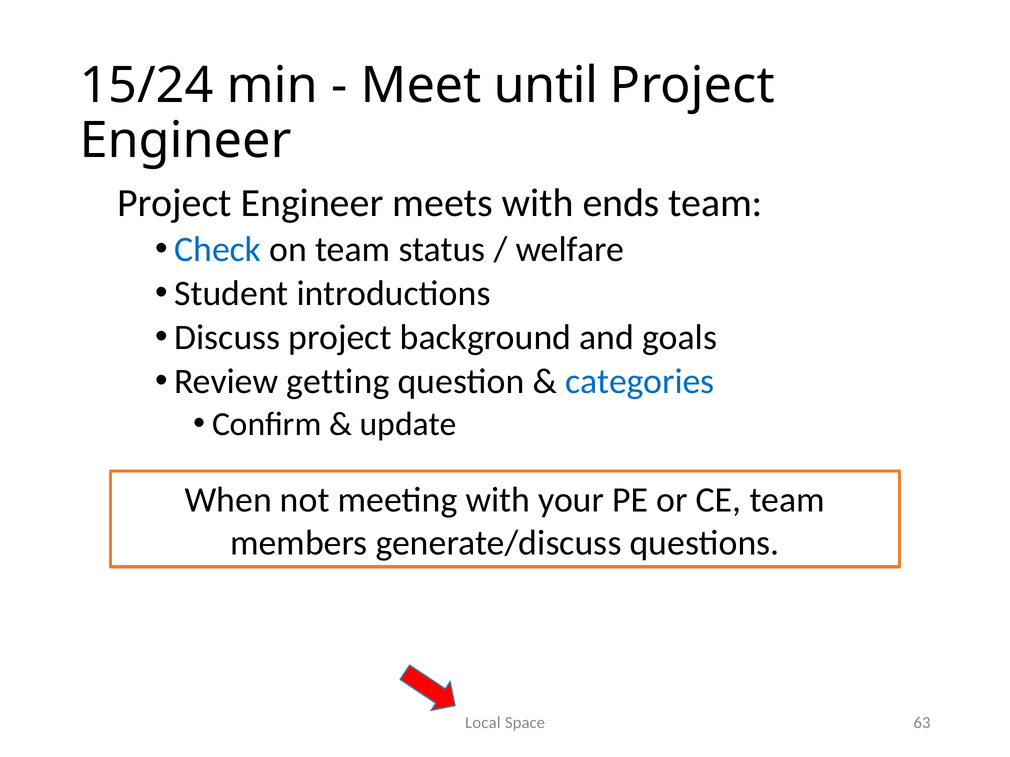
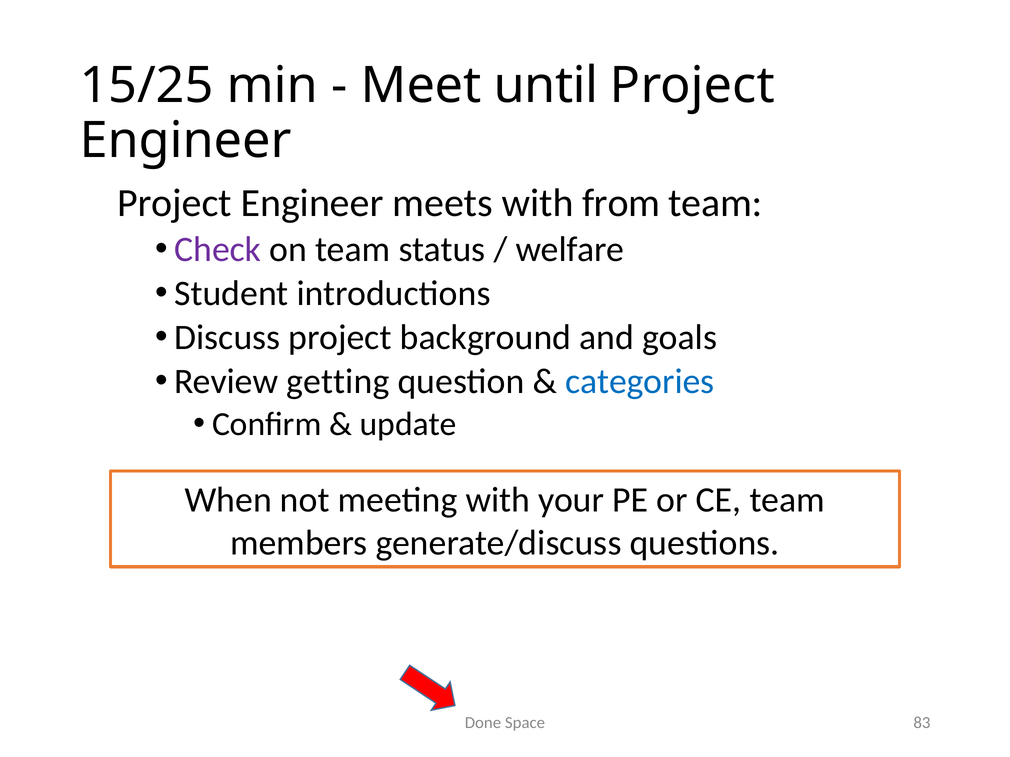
15/24: 15/24 -> 15/25 (147, 86)
ends: ends -> from (621, 203)
Check colour: blue -> purple (218, 250)
Local: Local -> Done (483, 723)
63: 63 -> 83 (922, 723)
